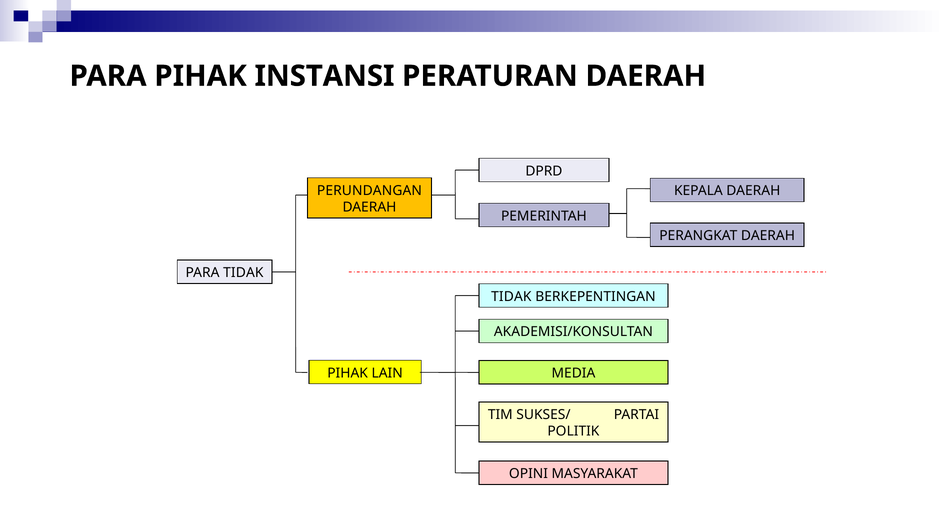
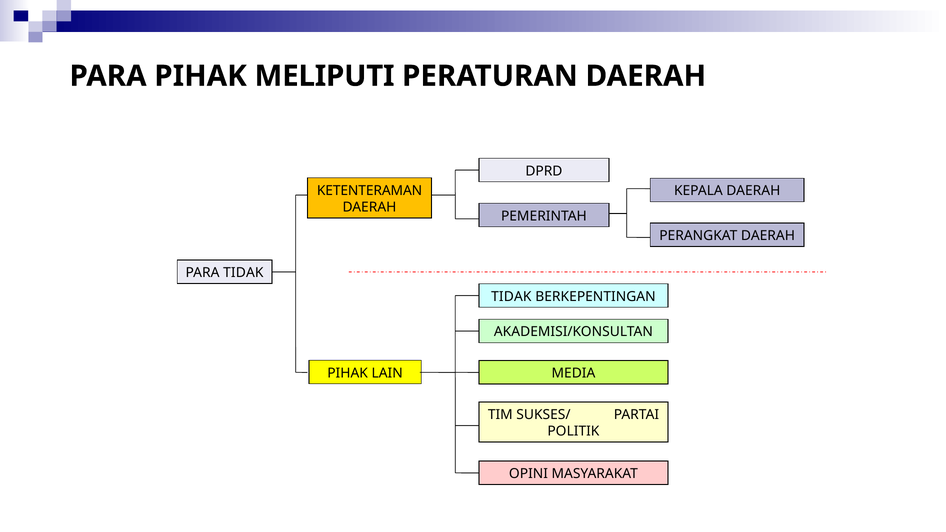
INSTANSI: INSTANSI -> MELIPUTI (325, 76)
PERUNDANGAN: PERUNDANGAN -> KETENTERAMAN (370, 191)
